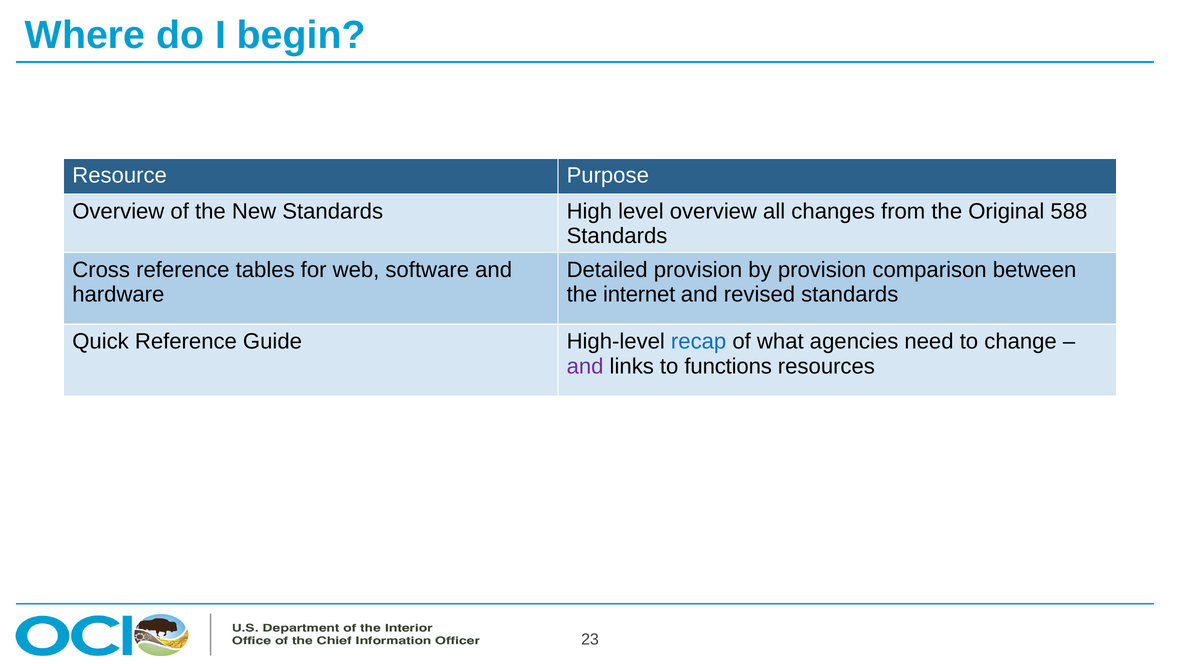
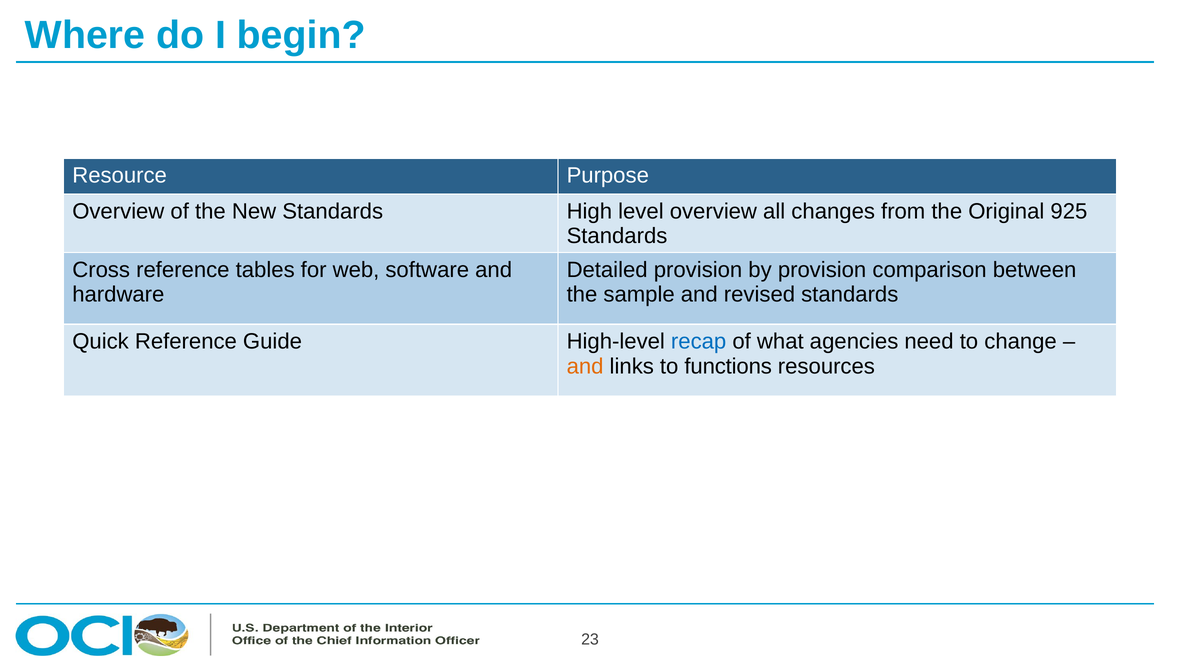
588: 588 -> 925 (1069, 211)
internet: internet -> sample (639, 294)
and colour: purple -> orange (585, 366)
